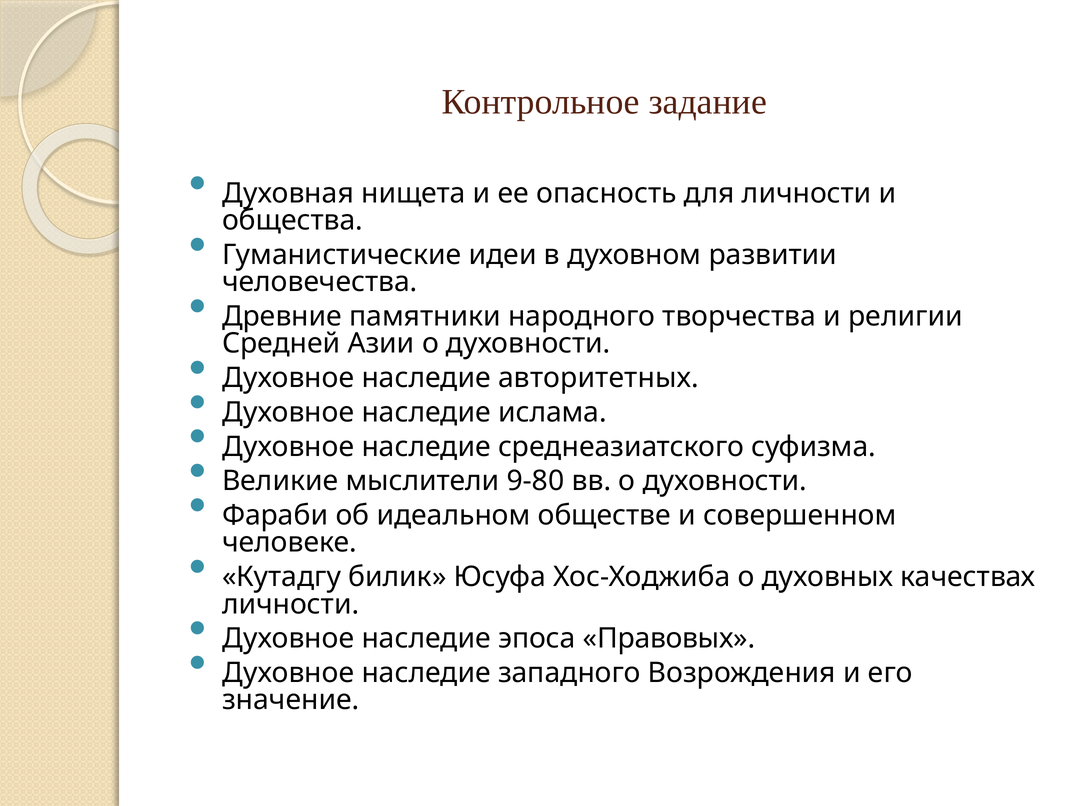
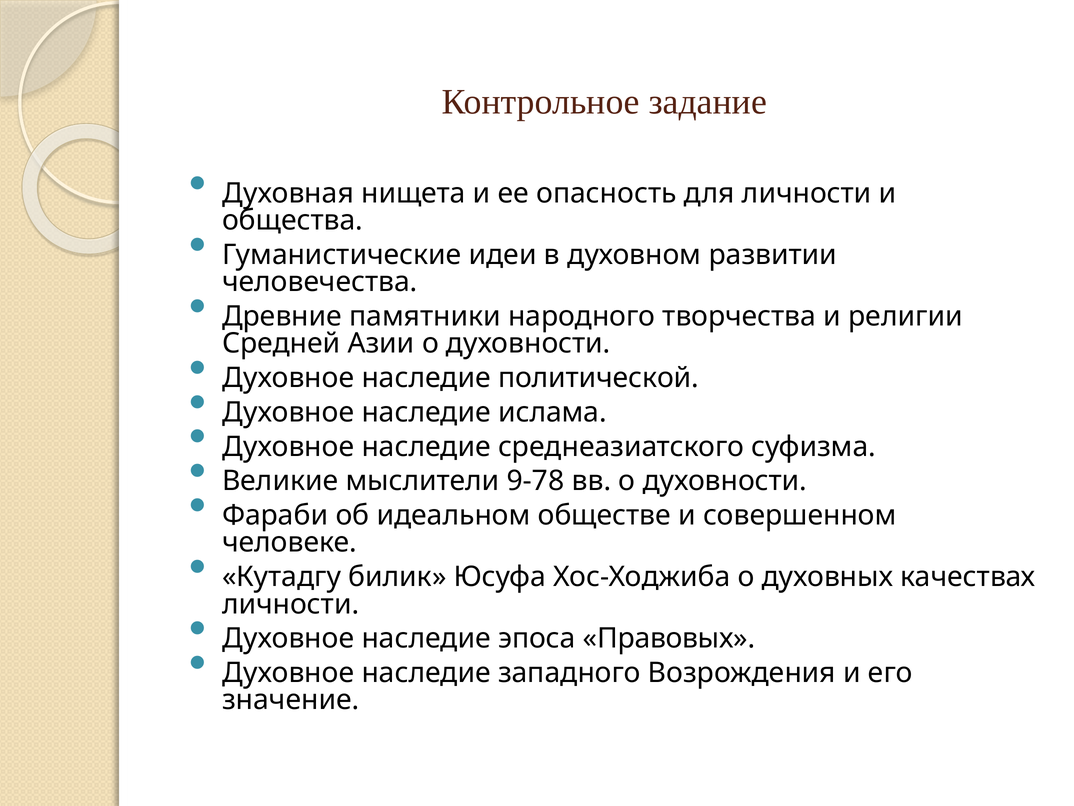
авторитетных: авторитетных -> политической (599, 378)
9-80: 9-80 -> 9-78 (536, 481)
